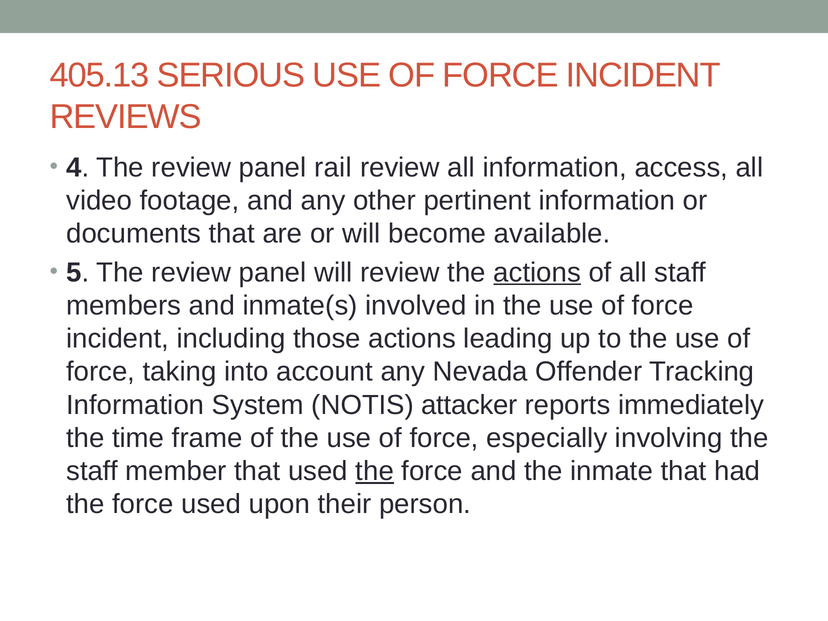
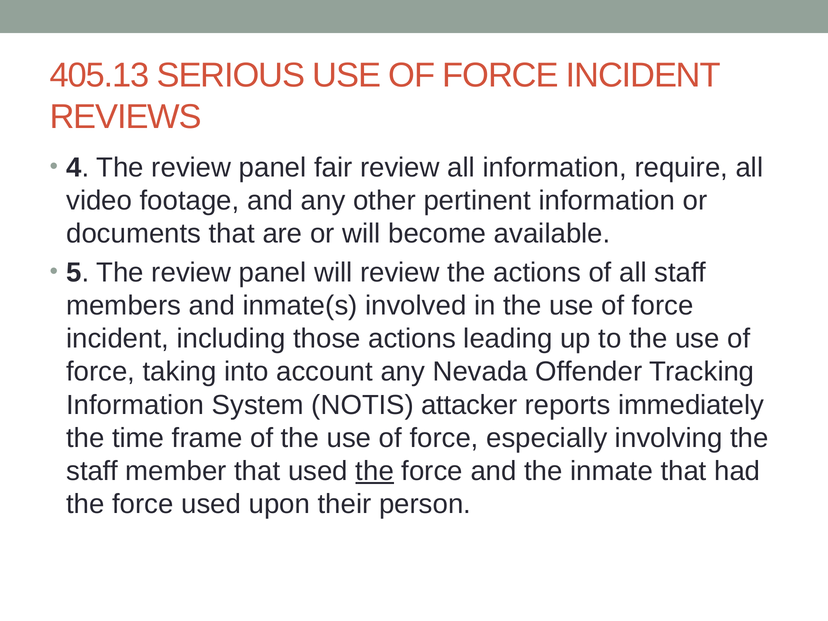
rail: rail -> fair (333, 168)
access: access -> require (681, 168)
actions underline: present -> none (537, 272)
